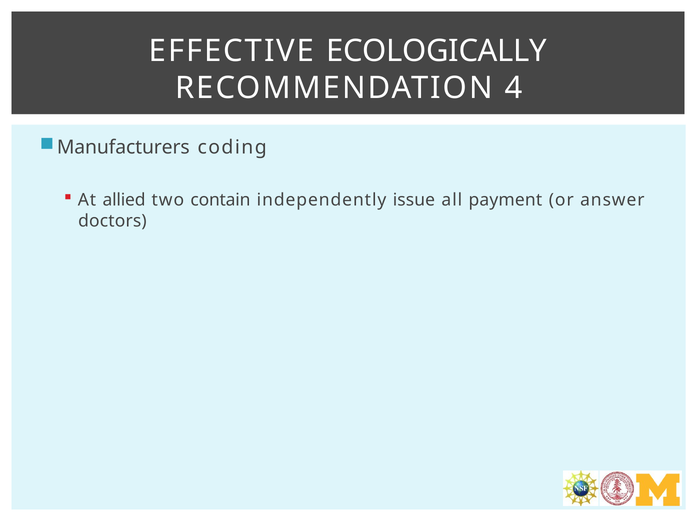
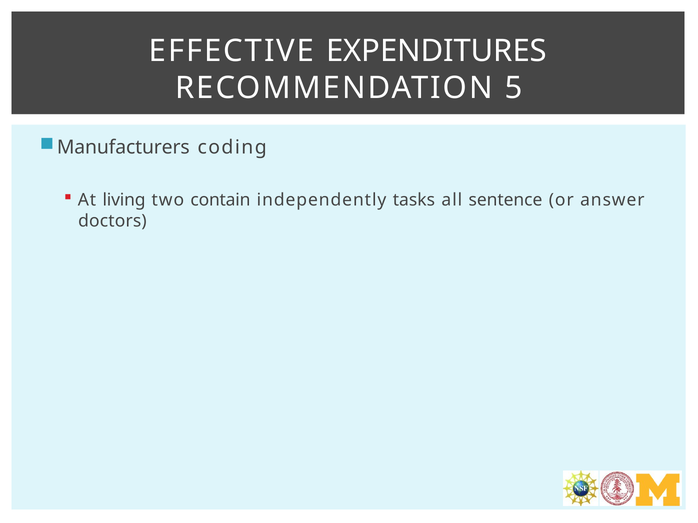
ECOLOGICALLY: ECOLOGICALLY -> EXPENDITURES (436, 51)
4: 4 -> 5 (513, 88)
allied: allied -> living (124, 200)
issue: issue -> tasks (414, 200)
payment: payment -> sentence (506, 200)
